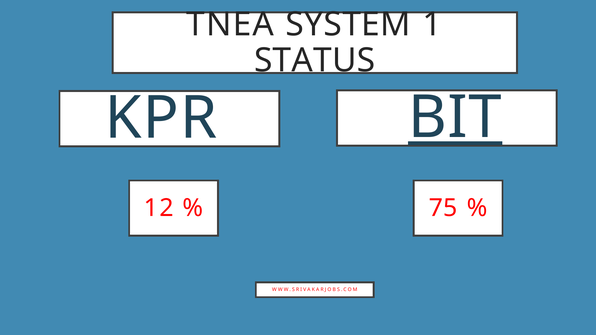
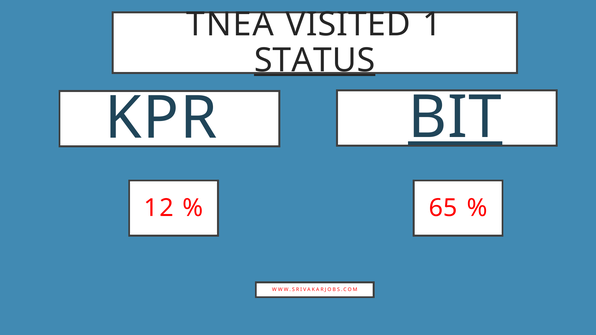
SYSTEM: SYSTEM -> VISITED (348, 24)
STATUS underline: none -> present (315, 61)
75: 75 -> 65 (443, 208)
